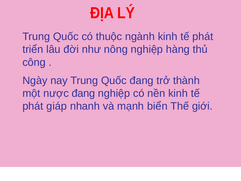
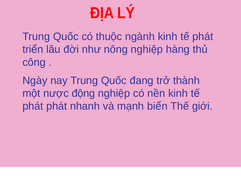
nược đang: đang -> động (83, 93)
phát giáp: giáp -> phát (57, 106)
